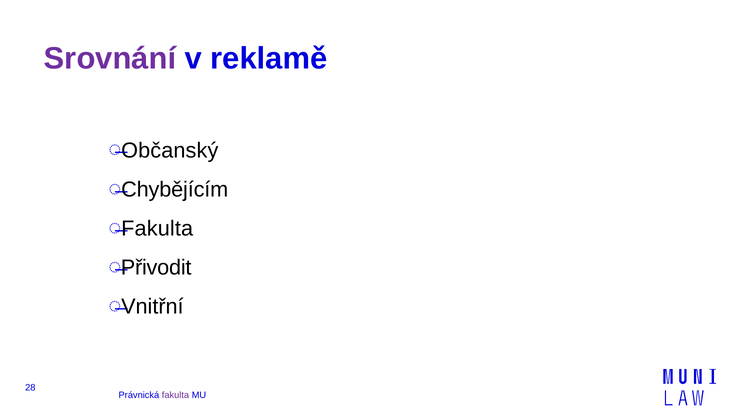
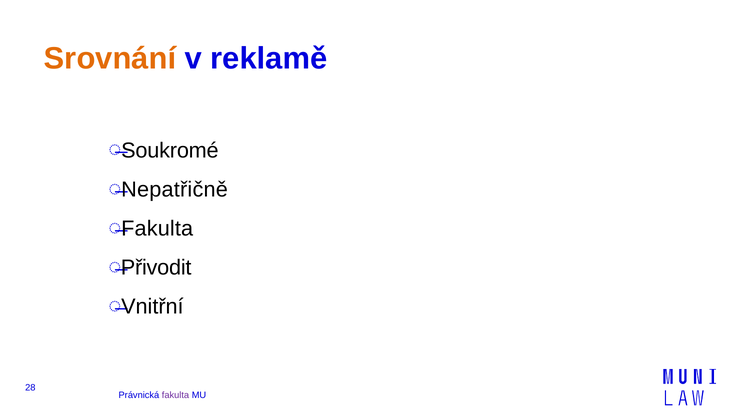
Srovnání colour: purple -> orange (110, 58)
Občanský: Občanský -> Soukromé (170, 150)
Chybějícím: Chybějícím -> Nepatřičně (175, 190)
